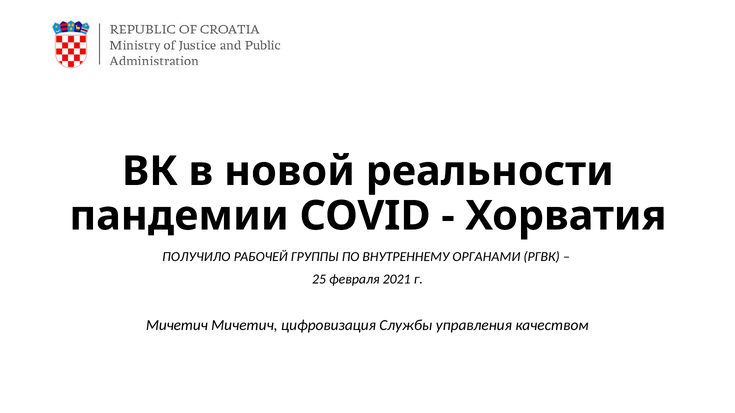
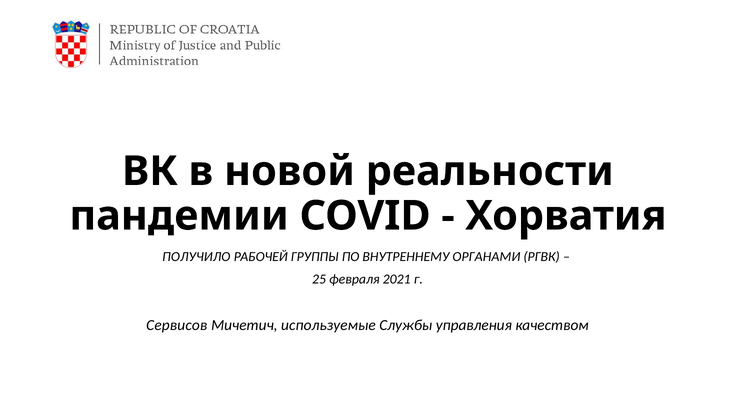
Мичетич: Мичетич -> Сервисов (177, 326)
цифровизация: цифровизация -> используемые (328, 326)
